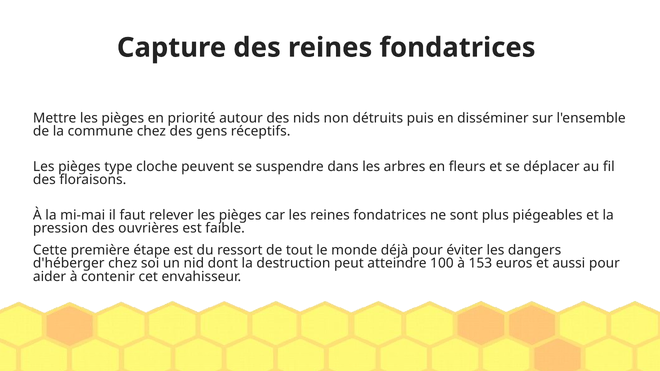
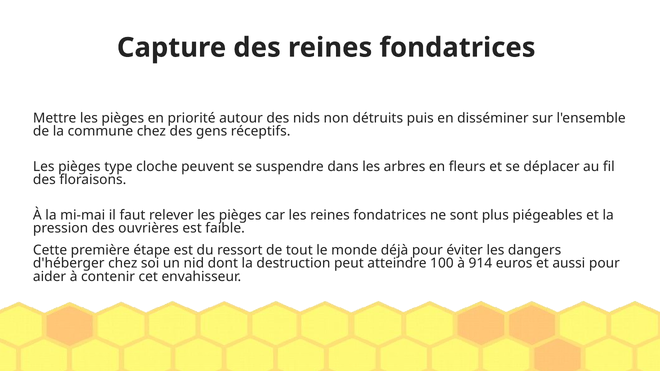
153: 153 -> 914 (480, 264)
